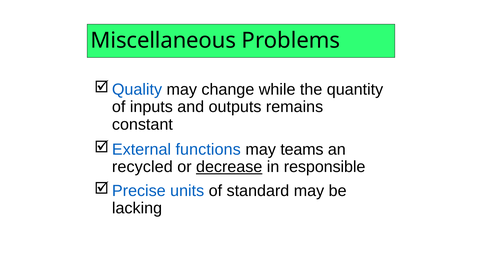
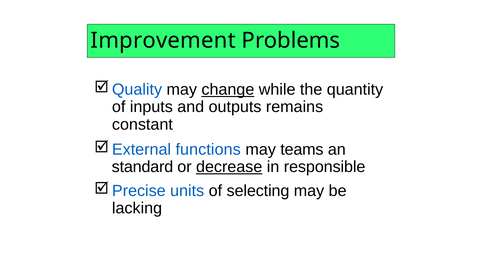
Miscellaneous: Miscellaneous -> Improvement (163, 41)
change underline: none -> present (228, 89)
recycled: recycled -> standard (143, 167)
standard: standard -> selecting (258, 191)
